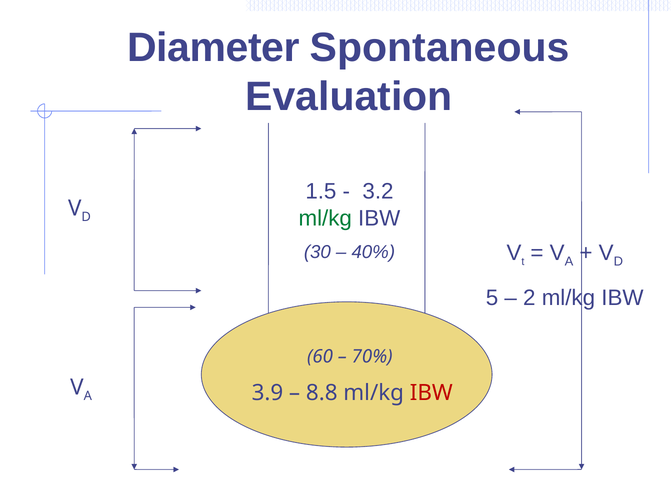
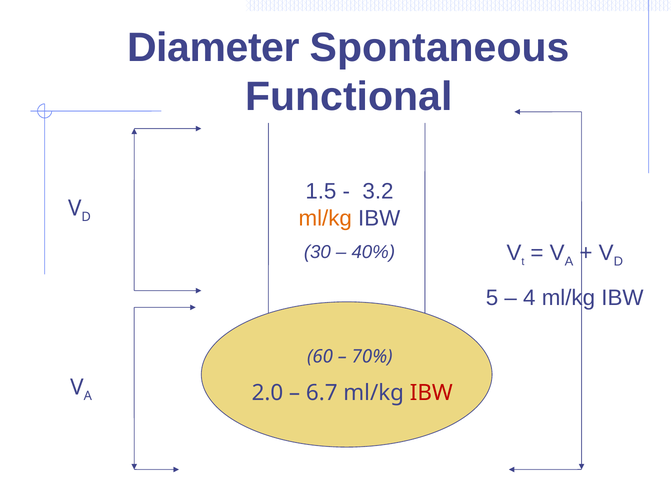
Evaluation: Evaluation -> Functional (349, 97)
ml/kg colour: green -> orange (325, 218)
2: 2 -> 4 (529, 298)
3.9: 3.9 -> 2.0 (267, 393)
8.8: 8.8 -> 6.7 (322, 393)
